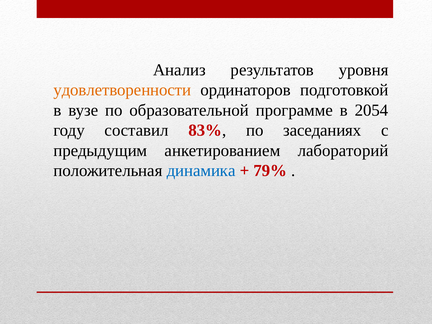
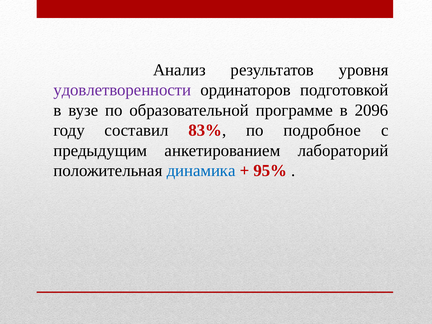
удовлетворенности colour: orange -> purple (122, 90)
2054: 2054 -> 2096 (372, 110)
заседаниях: заседаниях -> подробное (322, 130)
79%: 79% -> 95% (270, 171)
